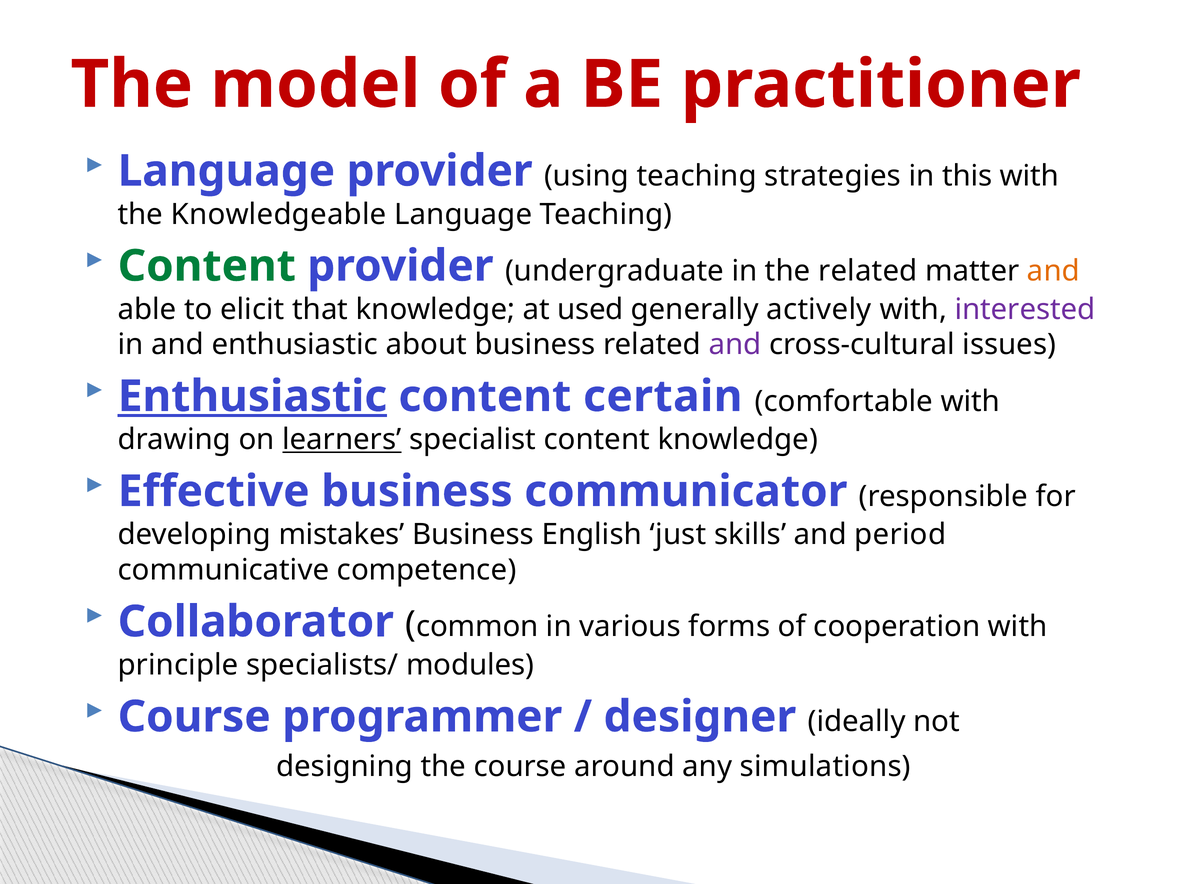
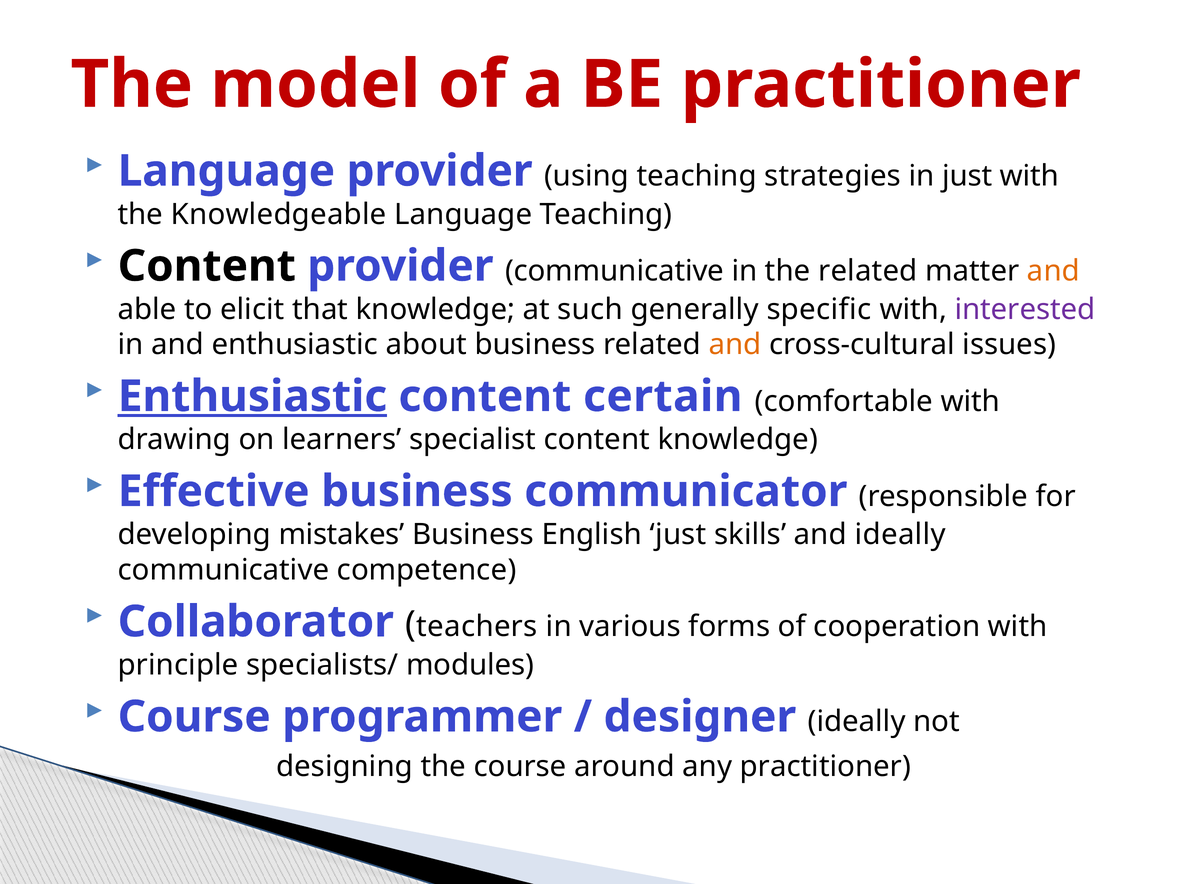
in this: this -> just (967, 176)
Content colour: green -> black (207, 266)
provider undergraduate: undergraduate -> communicative (615, 271)
used: used -> such (590, 309)
actively: actively -> specific (819, 309)
and colour: purple -> orange (735, 345)
learners underline: present -> none (342, 440)
and period: period -> ideally (900, 535)
common: common -> teachers (477, 627)
any simulations: simulations -> practitioner (825, 767)
